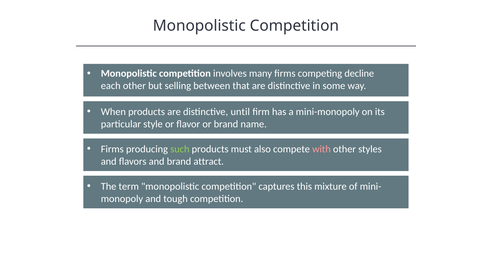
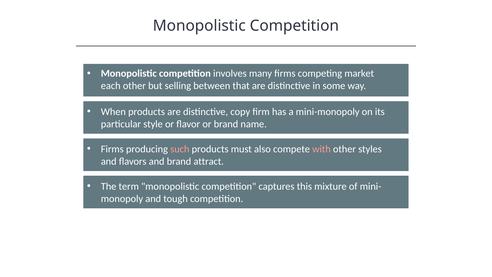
decline: decline -> market (359, 74)
until: until -> copy (240, 112)
such colour: light green -> pink (180, 149)
